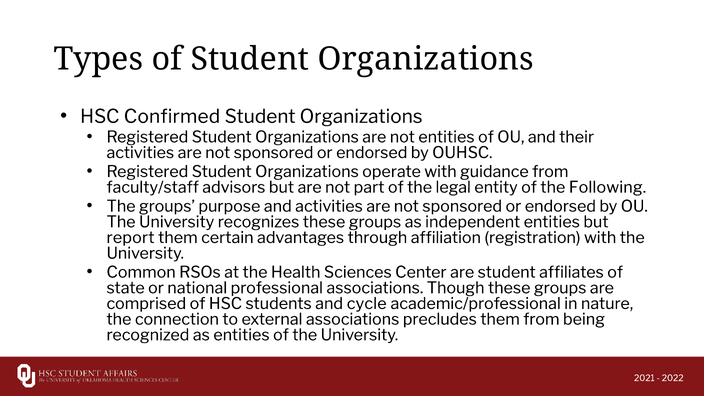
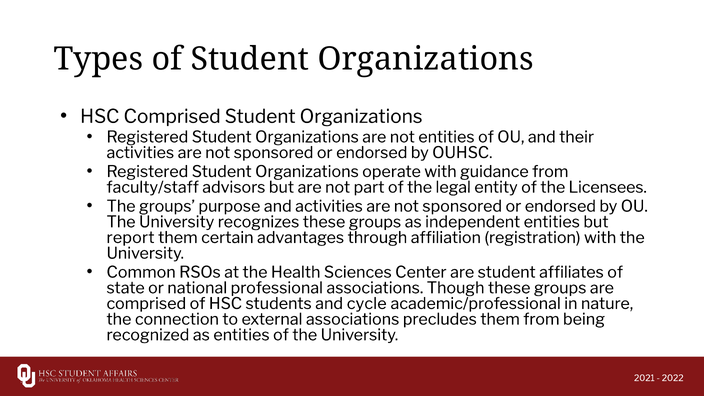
HSC Confirmed: Confirmed -> Comprised (172, 117)
Following: Following -> Licensees (608, 187)
